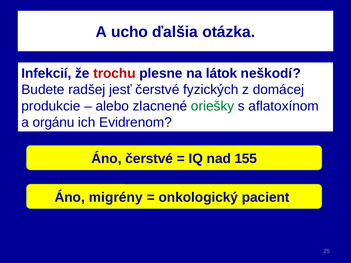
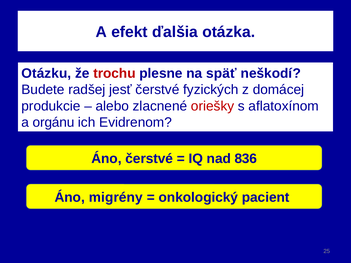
ucho: ucho -> efekt (129, 32)
Infekcií: Infekcií -> Otázku (46, 73)
látok: látok -> späť (221, 73)
oriešky colour: green -> red (213, 106)
155: 155 -> 836 (246, 159)
